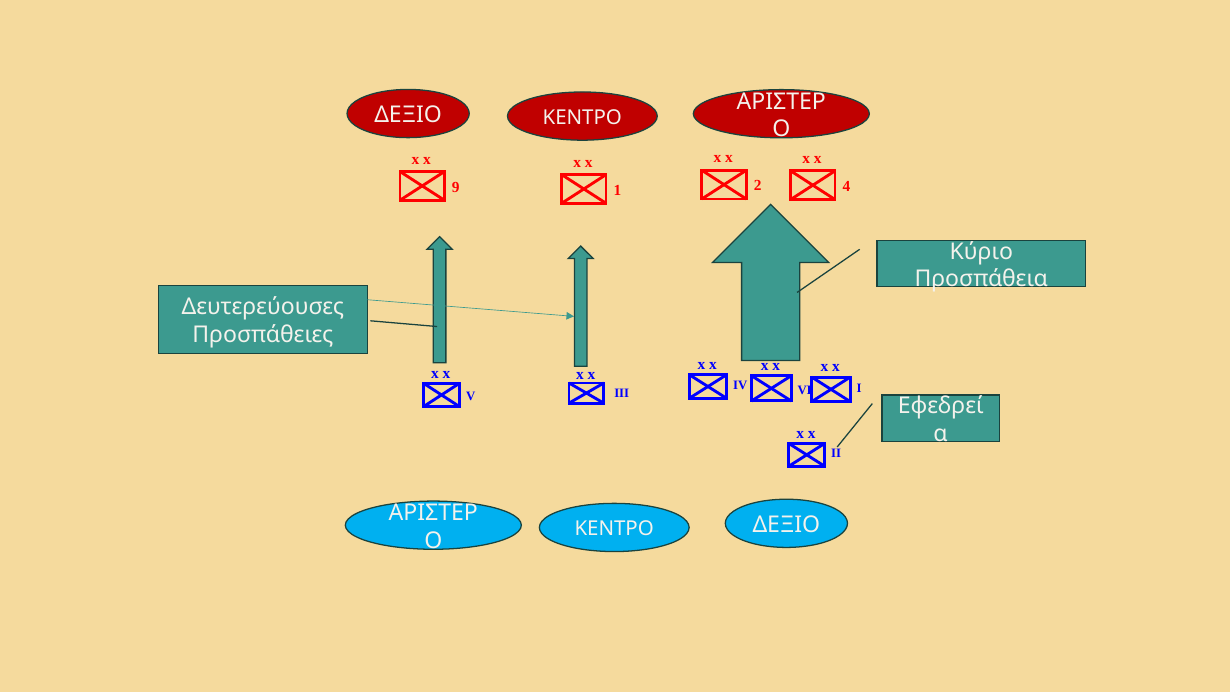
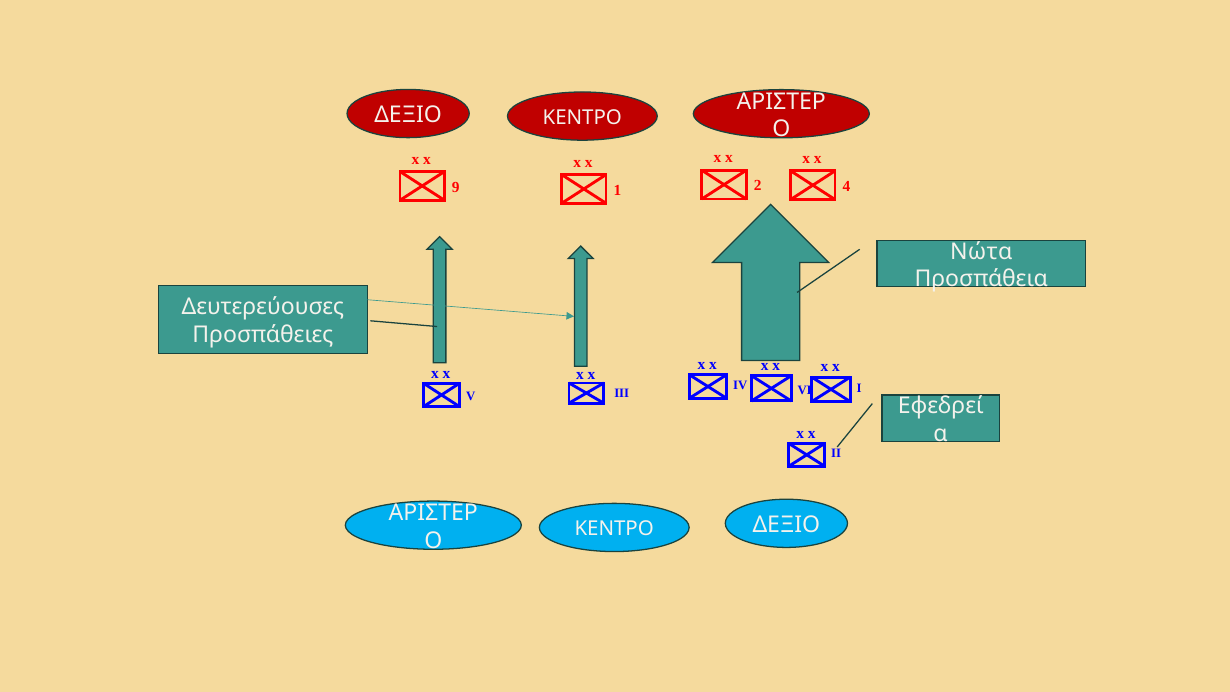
Κύριο: Κύριο -> Νώτα (981, 251)
